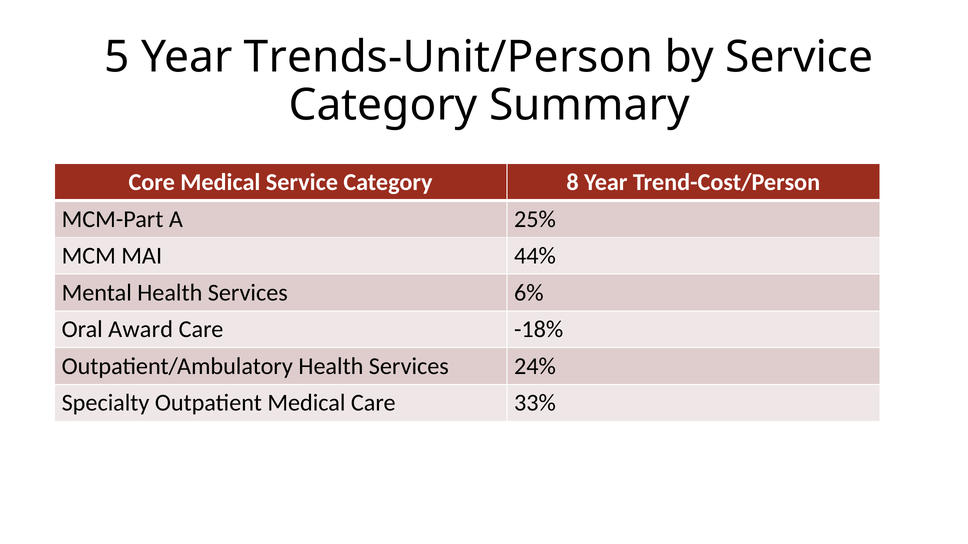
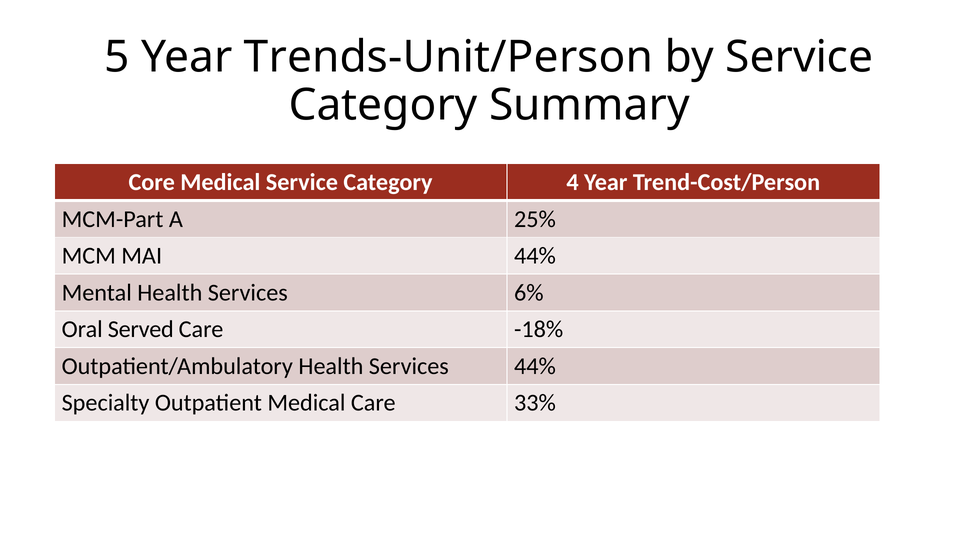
8: 8 -> 4 (573, 182)
Award: Award -> Served (141, 330)
Services 24%: 24% -> 44% (535, 367)
